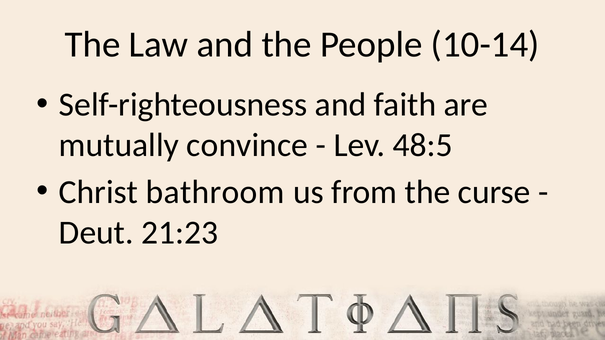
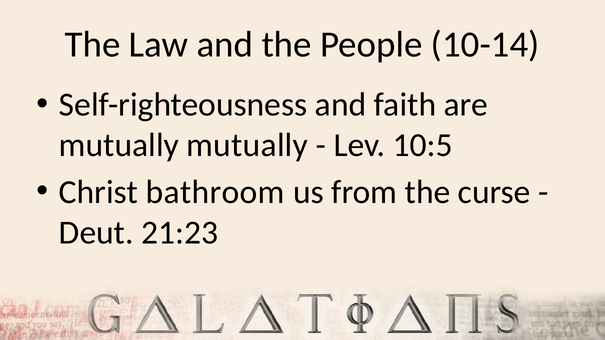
mutually convince: convince -> mutually (247, 145)
48:5: 48:5 -> 10:5 (423, 145)
